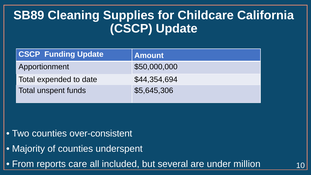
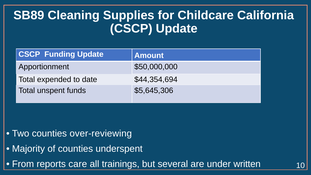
over-consistent: over-consistent -> over-reviewing (101, 133)
included: included -> trainings (121, 164)
million: million -> written (247, 164)
